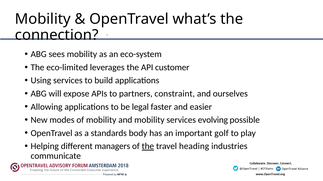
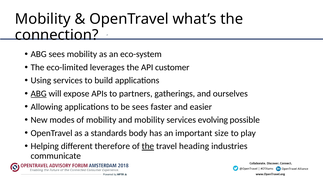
ABG underline: none -> present (39, 94)
constraint: constraint -> gatherings (175, 94)
be legal: legal -> sees (140, 107)
golf: golf -> size (222, 134)
managers: managers -> therefore (112, 147)
